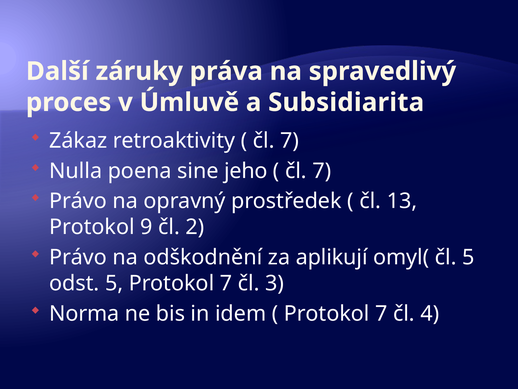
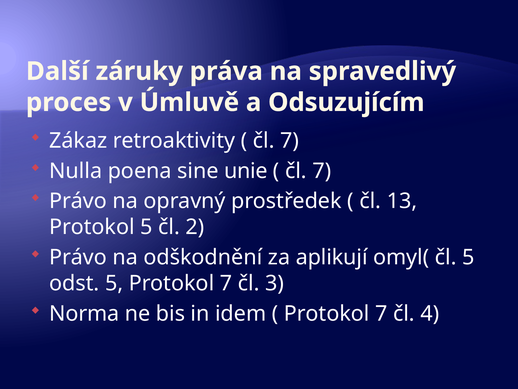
Subsidiarita: Subsidiarita -> Odsuzujícím (346, 102)
jeho: jeho -> unie (246, 171)
Protokol 9: 9 -> 5 (147, 227)
